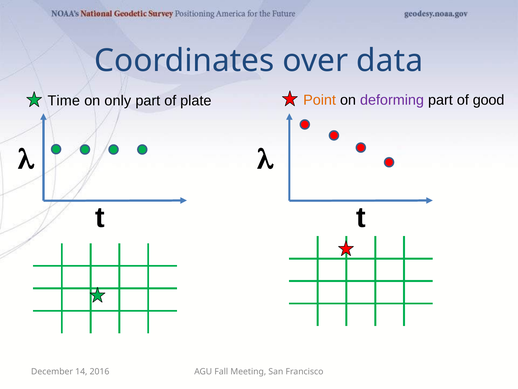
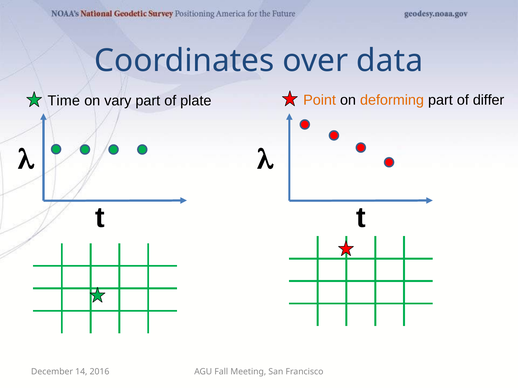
only: only -> vary (118, 101)
deforming colour: purple -> orange (392, 100)
good: good -> differ (489, 100)
